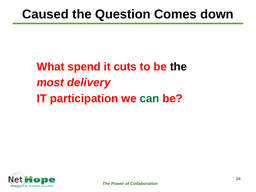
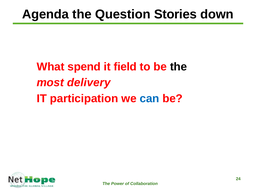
Caused: Caused -> Agenda (46, 14)
Comes: Comes -> Stories (175, 14)
cuts: cuts -> field (125, 67)
can colour: green -> blue (150, 99)
